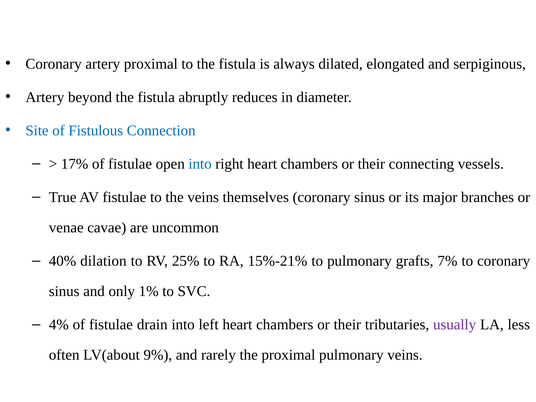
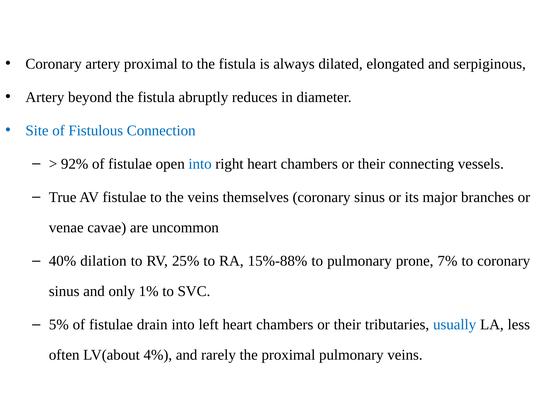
17%: 17% -> 92% (75, 164)
15%-21%: 15%-21% -> 15%-88% (278, 261)
grafts: grafts -> prone (415, 261)
4%: 4% -> 5% (59, 325)
usually colour: purple -> blue (455, 325)
9%: 9% -> 4% (158, 355)
